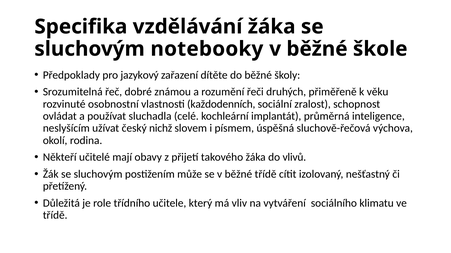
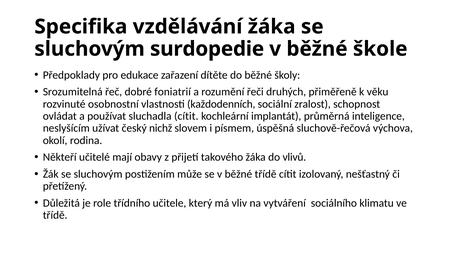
notebooky: notebooky -> surdopedie (207, 49)
jazykový: jazykový -> edukace (140, 75)
známou: známou -> foniatrií (173, 92)
sluchadla celé: celé -> cítit (186, 116)
